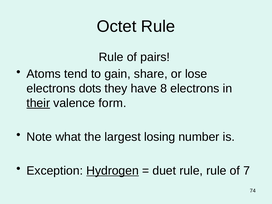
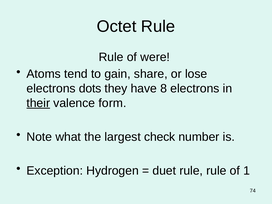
pairs: pairs -> were (155, 57)
losing: losing -> check (160, 137)
Hydrogen underline: present -> none (113, 171)
7: 7 -> 1 (247, 171)
